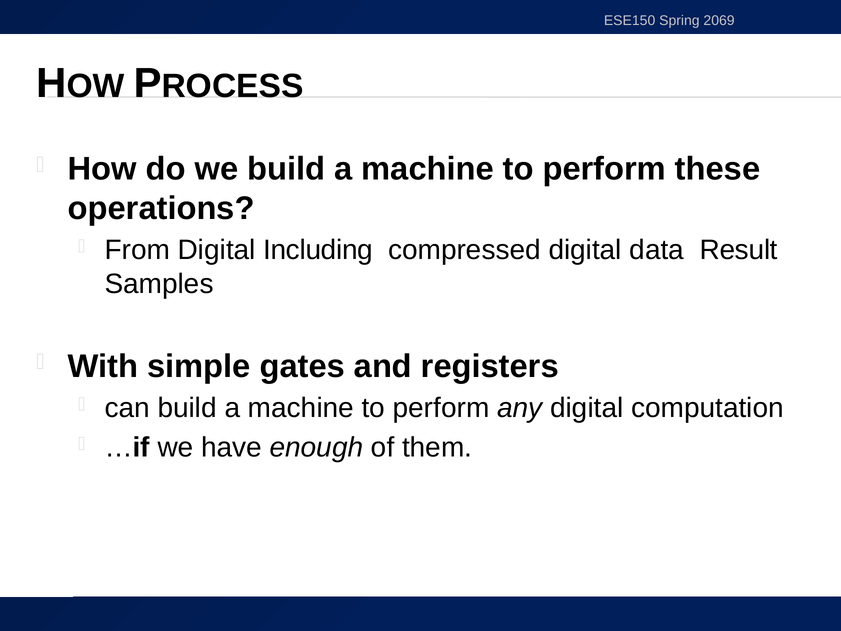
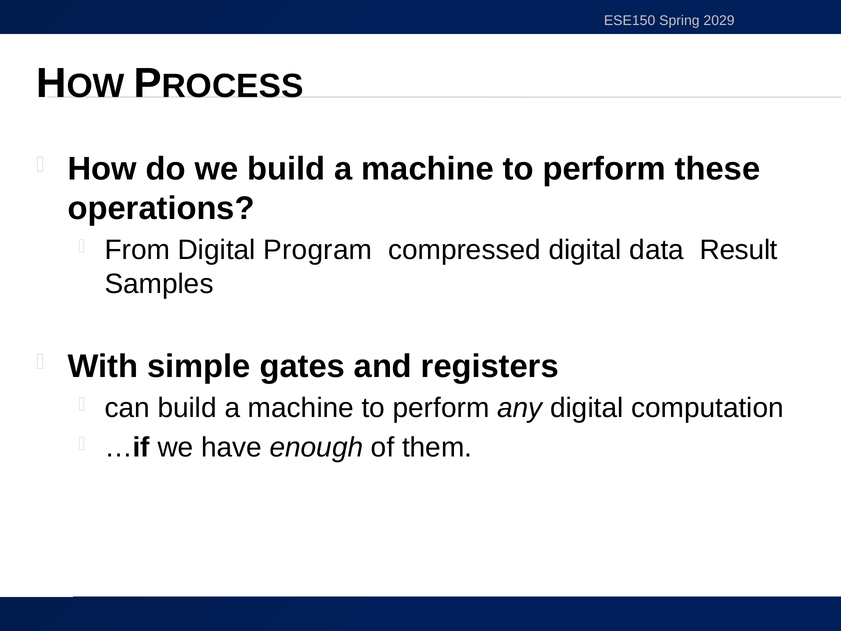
2069: 2069 -> 2029 (719, 21)
Including: Including -> Program (318, 250)
